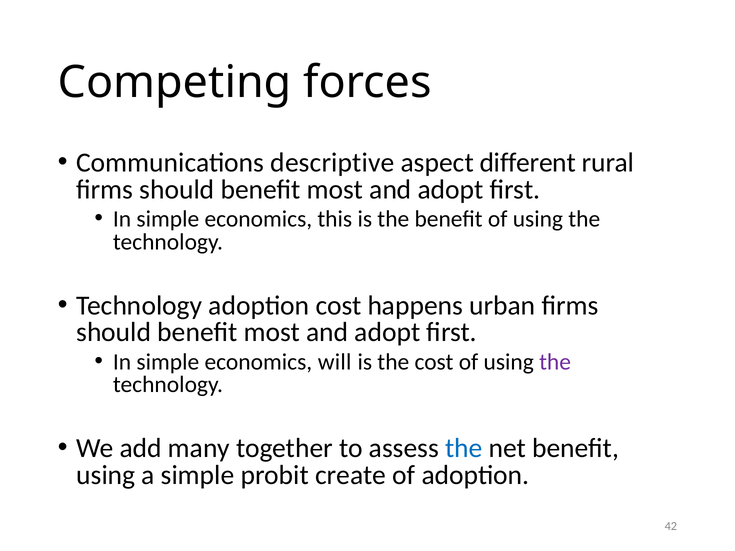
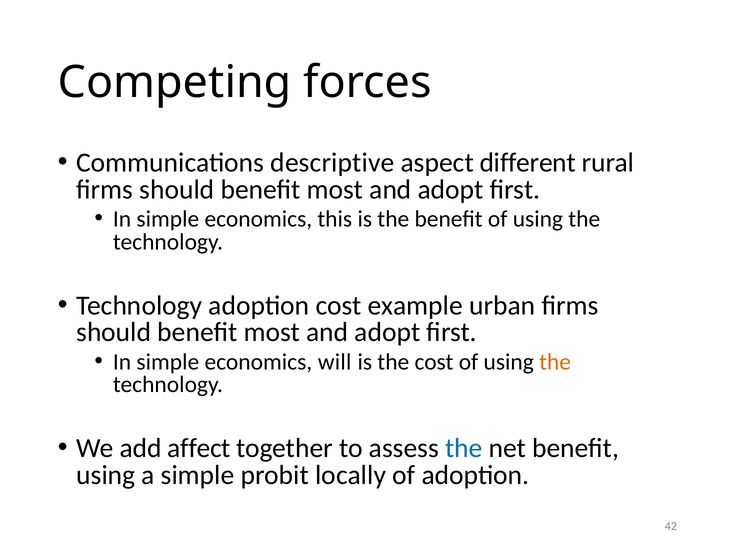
happens: happens -> example (415, 306)
the colour: purple -> orange (555, 362)
many: many -> affect (199, 449)
create: create -> locally (351, 475)
